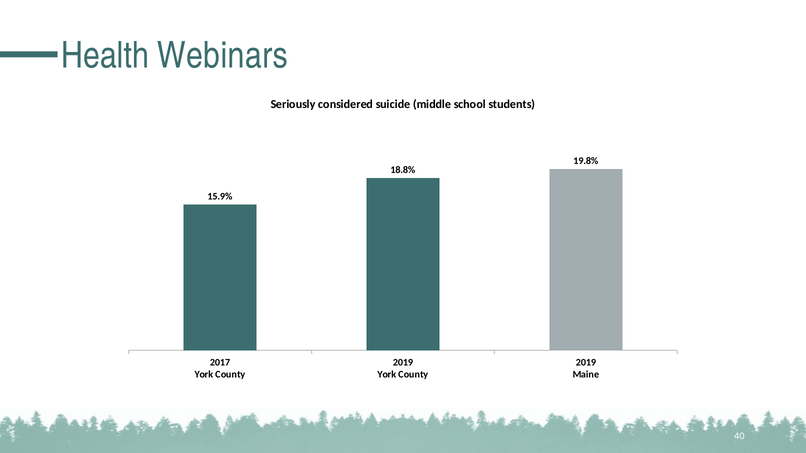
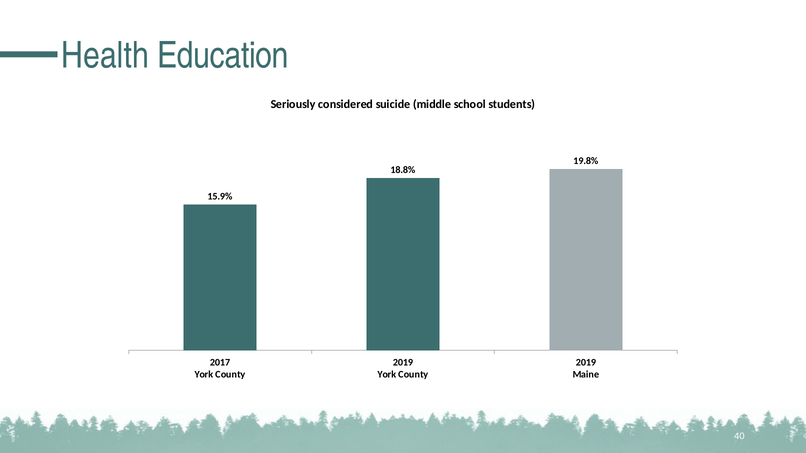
Webinars: Webinars -> Education (223, 56)
